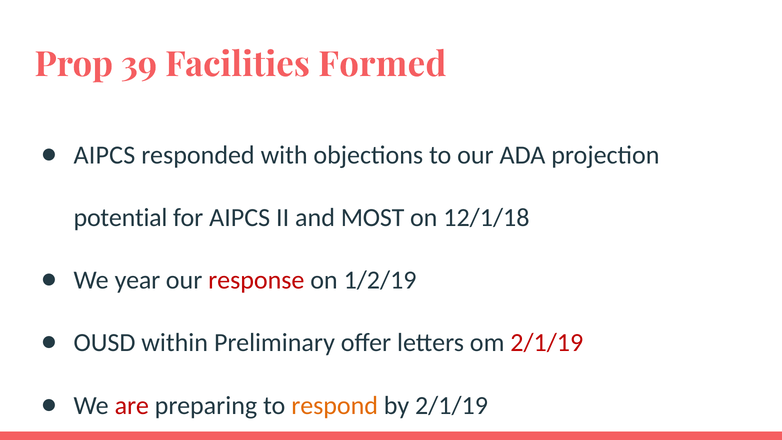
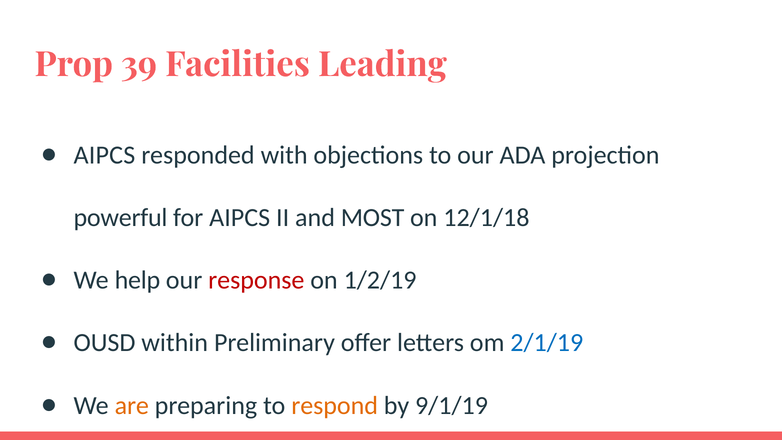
Formed: Formed -> Leading (383, 65)
potential: potential -> powerful (121, 218)
year: year -> help (137, 280)
2/1/19 colour: red -> blue (547, 343)
are colour: red -> orange (132, 405)
by 2/1/19: 2/1/19 -> 9/1/19 (452, 405)
